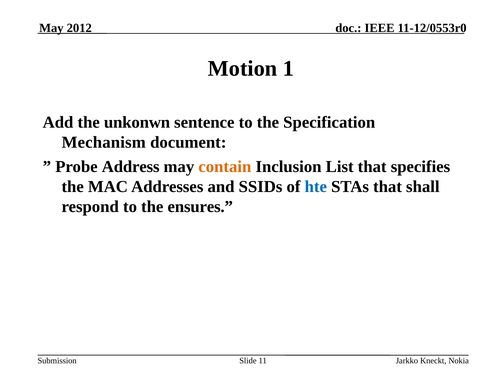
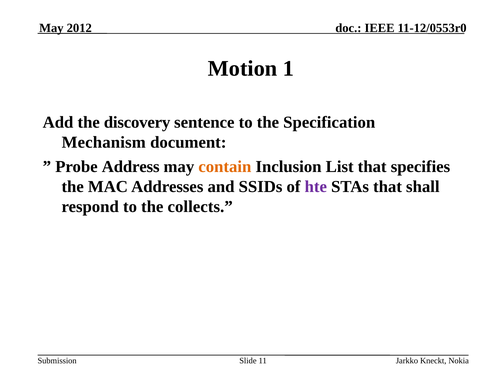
unkonwn: unkonwn -> discovery (137, 123)
hte colour: blue -> purple (316, 187)
ensures: ensures -> collects (200, 207)
